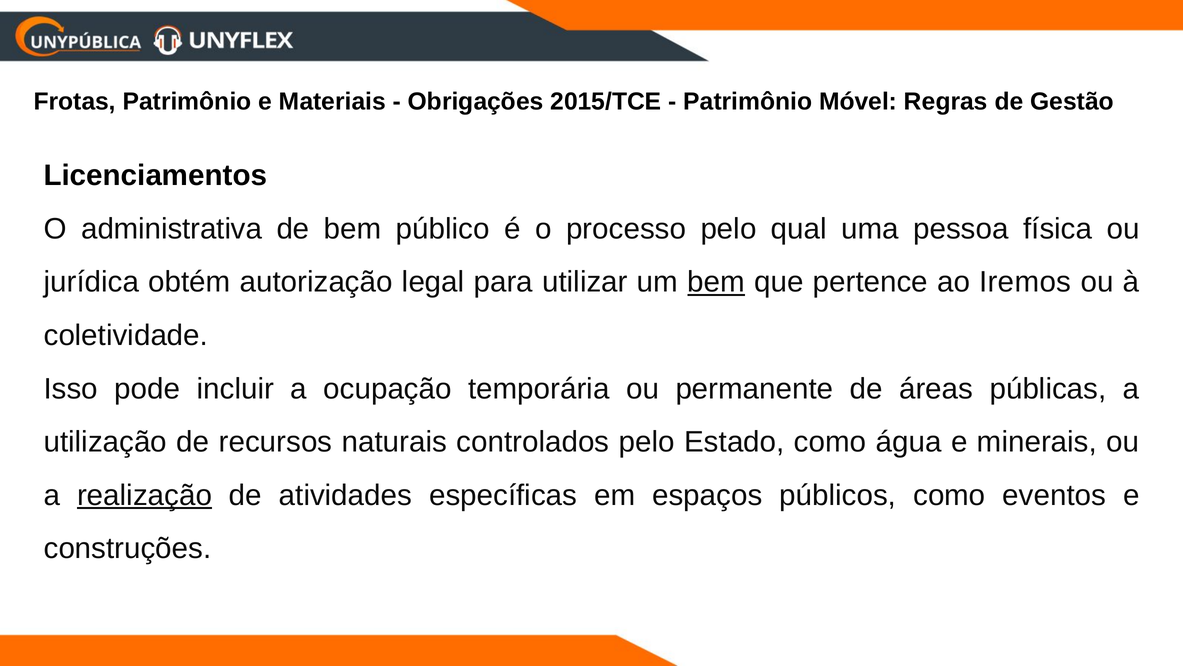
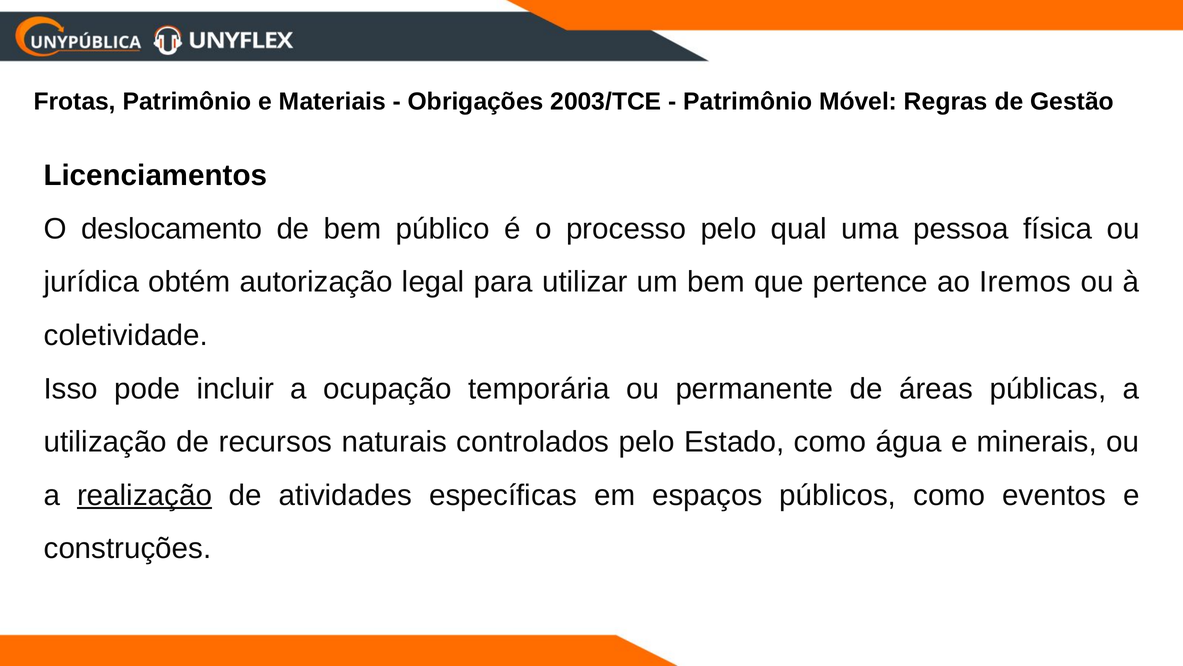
2015/TCE: 2015/TCE -> 2003/TCE (606, 102)
administrativa: administrativa -> deslocamento (172, 229)
bem underline: present -> none (716, 282)
